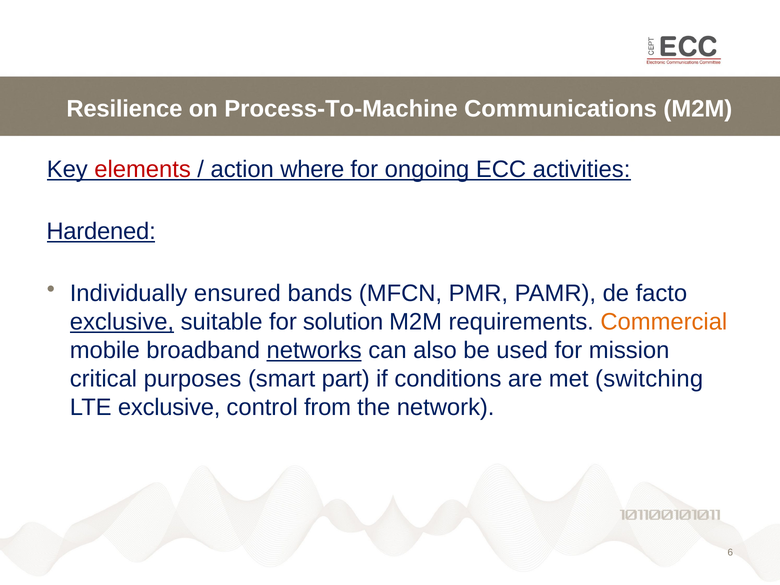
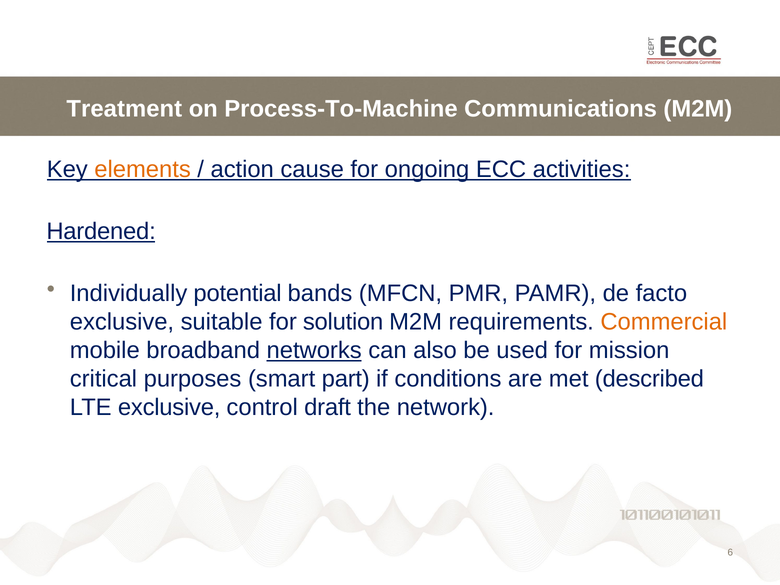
Resilience: Resilience -> Treatment (124, 109)
elements colour: red -> orange (143, 169)
where: where -> cause (312, 169)
ensured: ensured -> potential (238, 293)
exclusive underline: present -> none (122, 322)
switching: switching -> described (649, 379)
from: from -> draft (328, 408)
